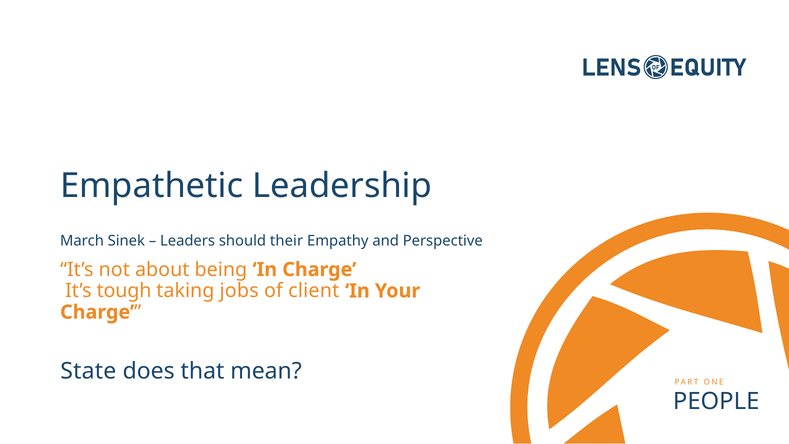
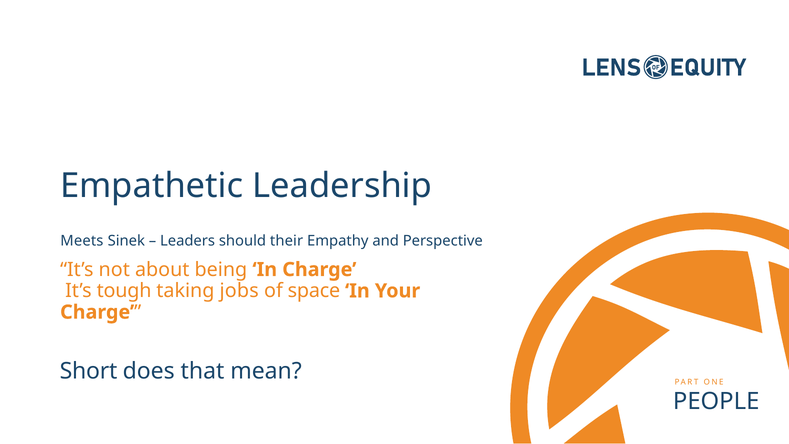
March: March -> Meets (82, 241)
client: client -> space (314, 291)
State: State -> Short (89, 371)
